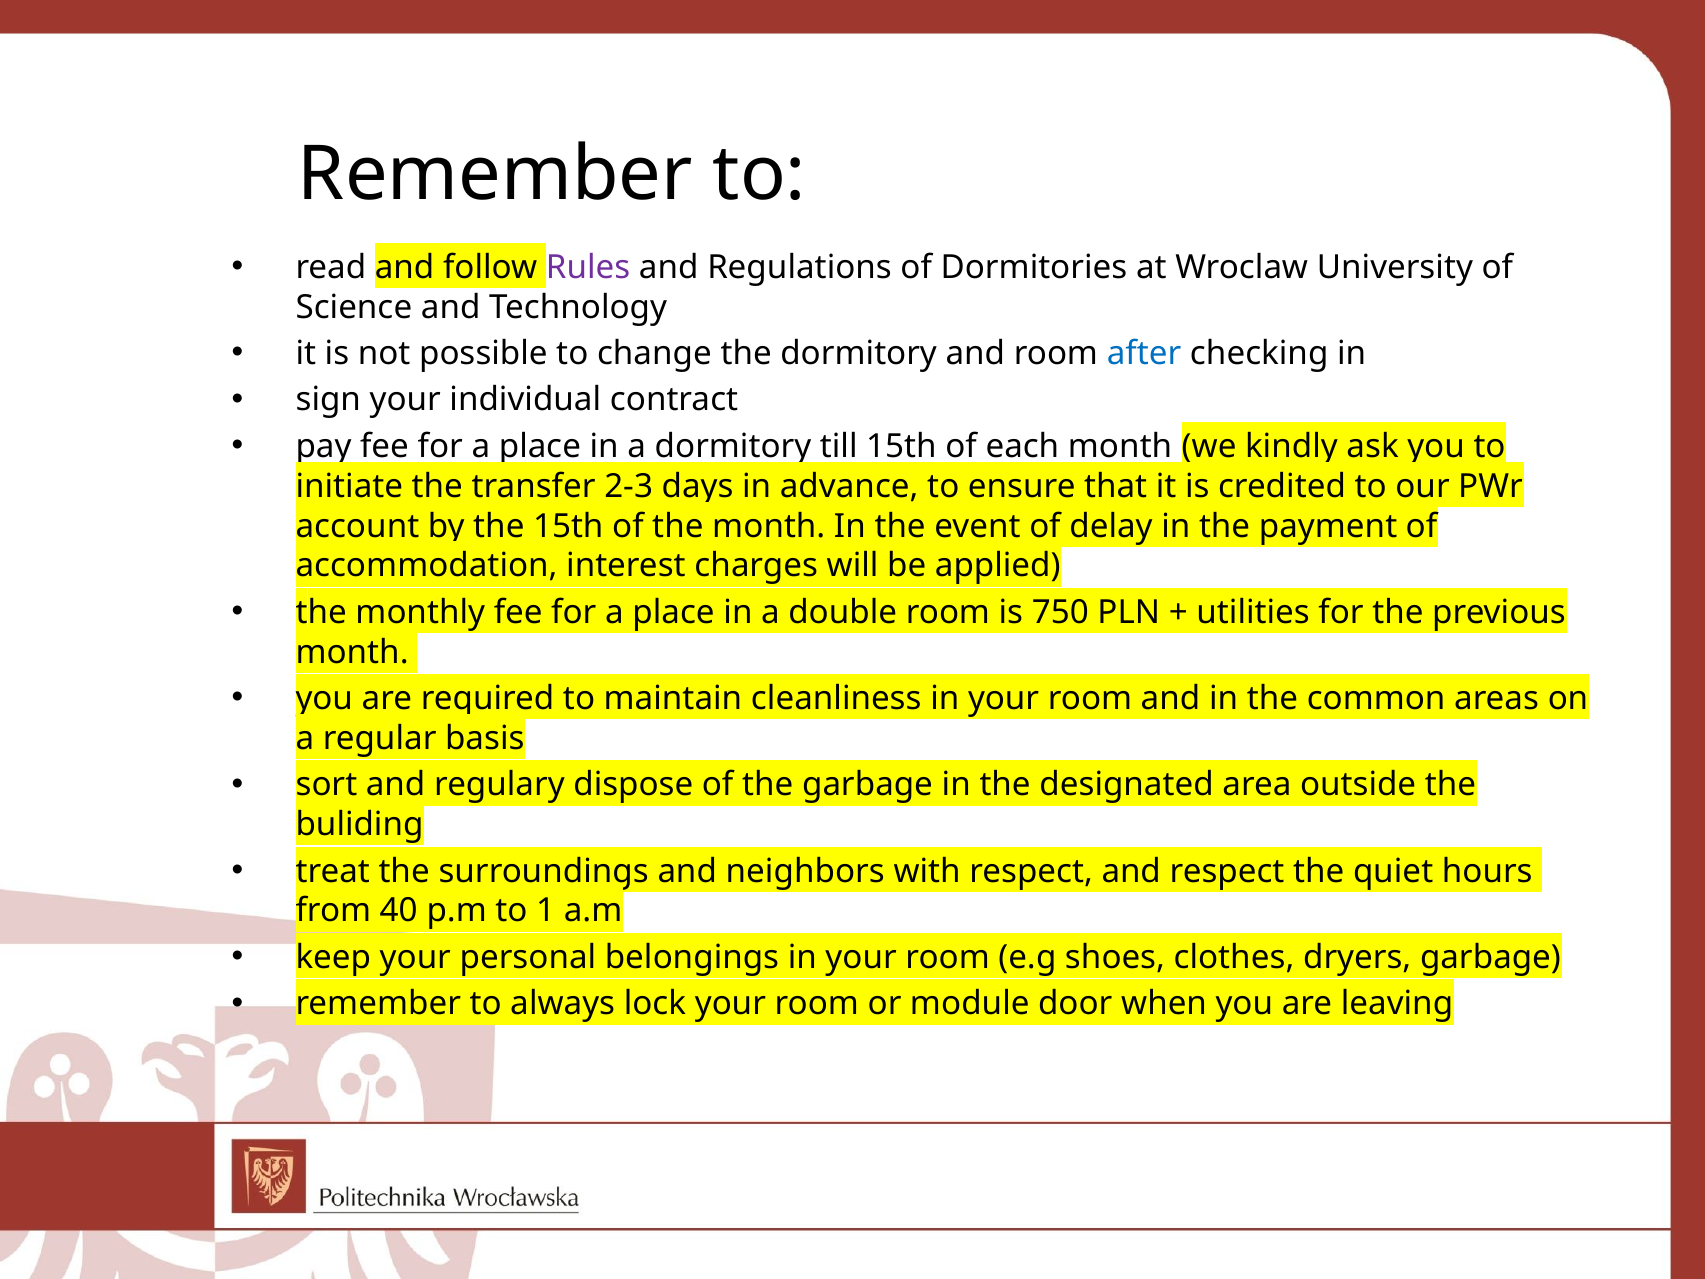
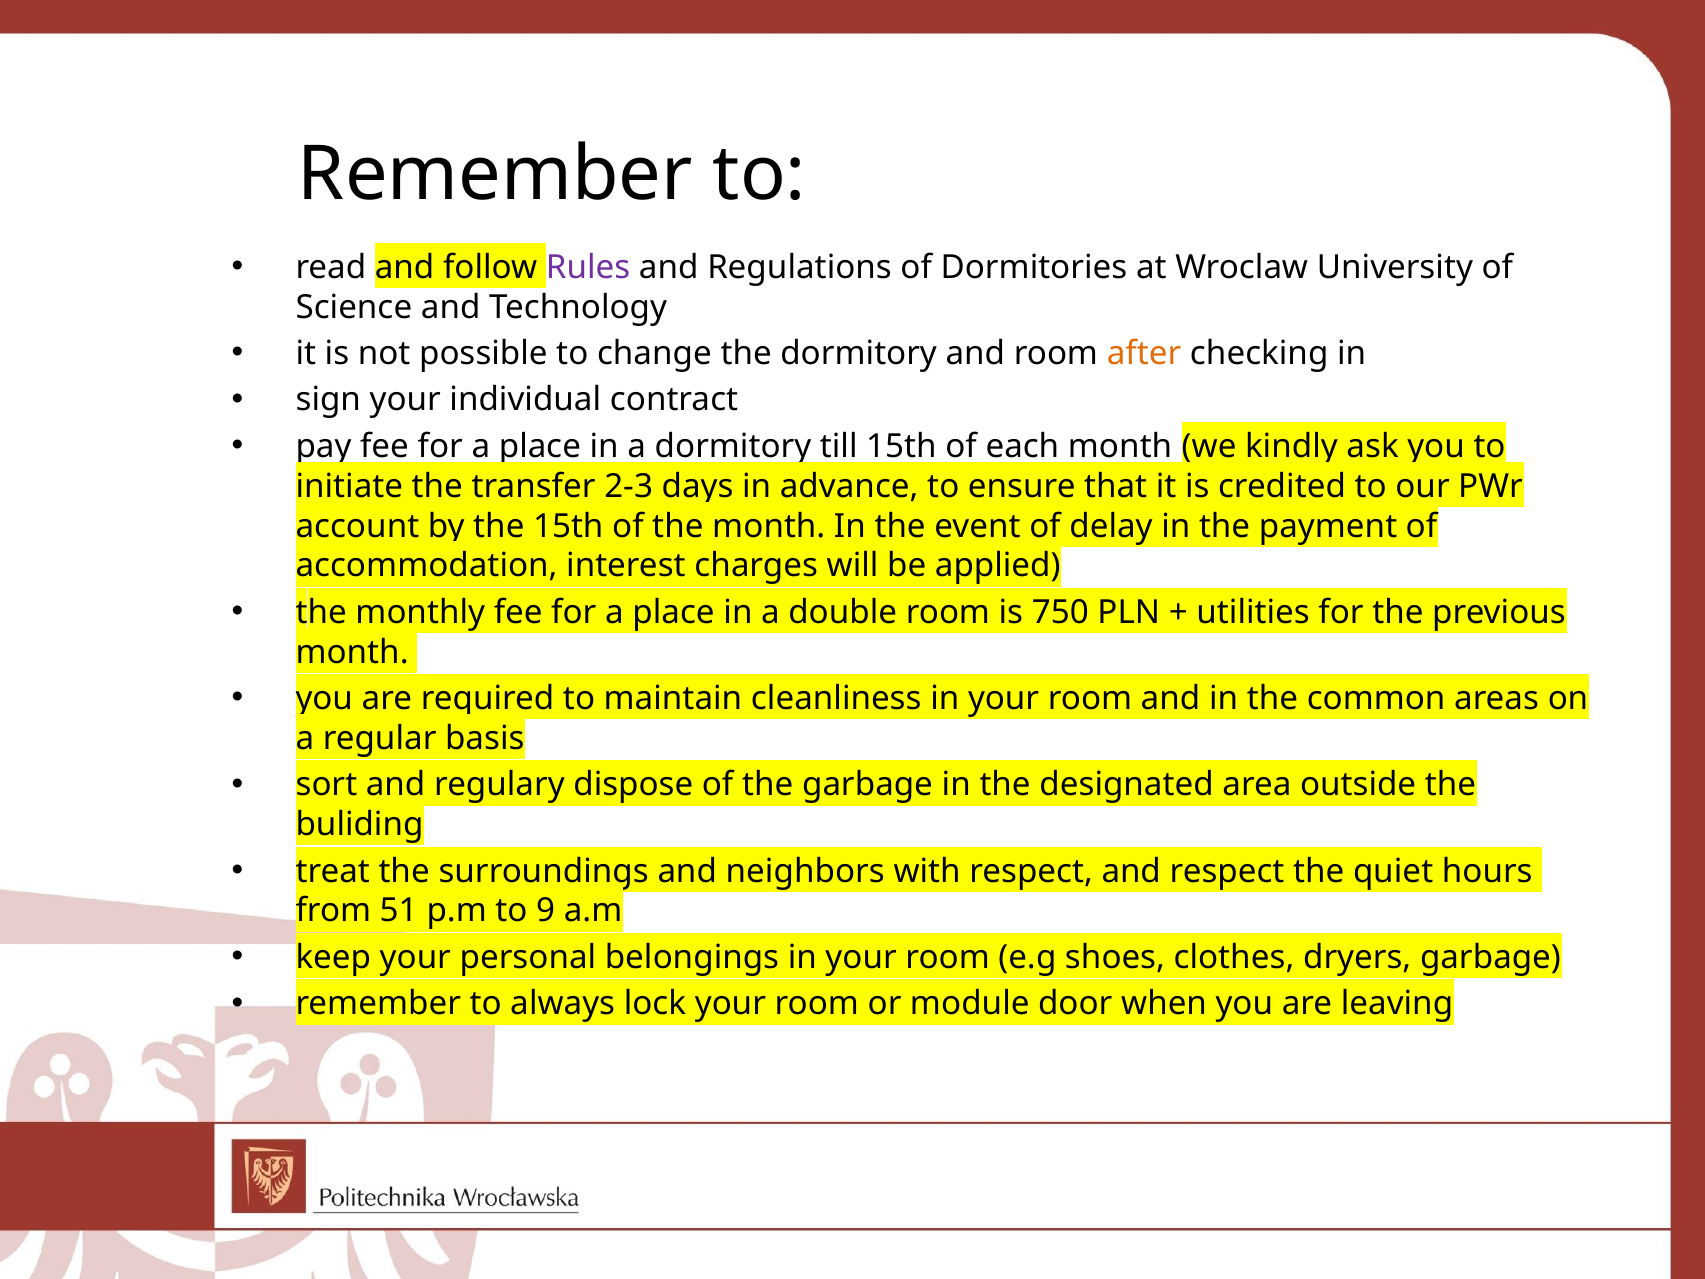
after colour: blue -> orange (1144, 353)
40: 40 -> 51 (399, 911)
1: 1 -> 9 (546, 911)
